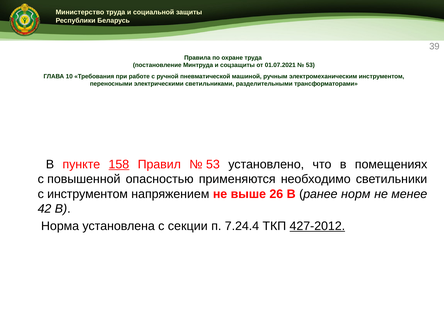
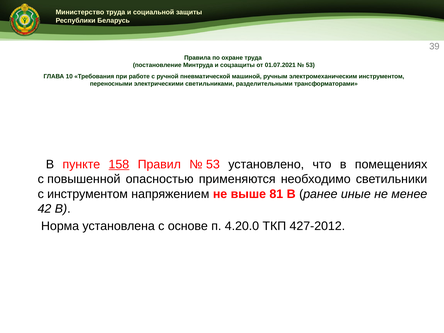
26: 26 -> 81 (276, 194)
норм: норм -> иные (356, 194)
секции: секции -> основе (188, 226)
7.24.4: 7.24.4 -> 4.20.0 (242, 226)
427-2012 underline: present -> none (317, 226)
